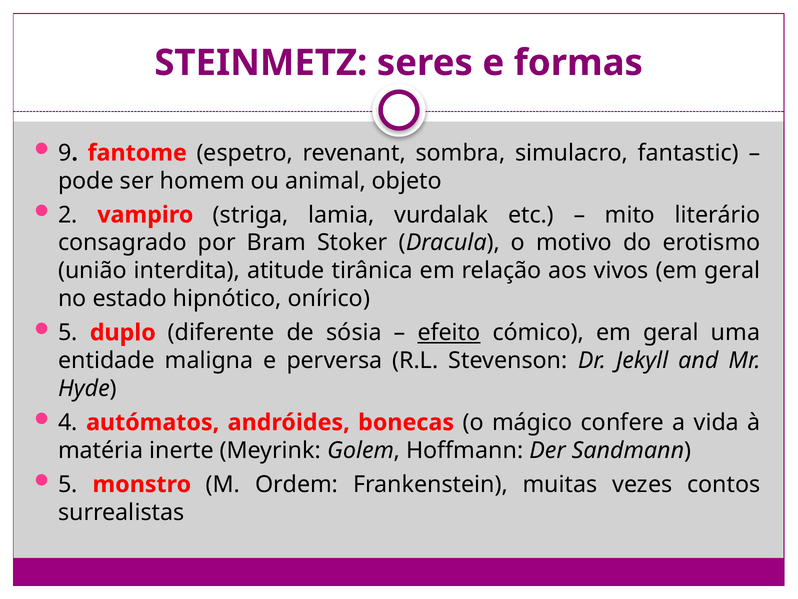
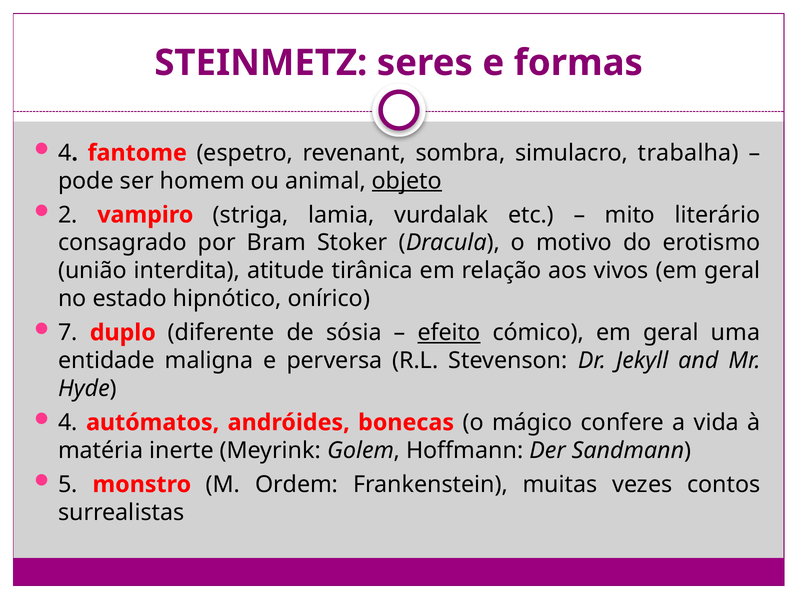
9: 9 -> 4 (65, 153)
fantastic: fantastic -> trabalha (688, 153)
objeto underline: none -> present (407, 181)
5: 5 -> 7 (68, 332)
